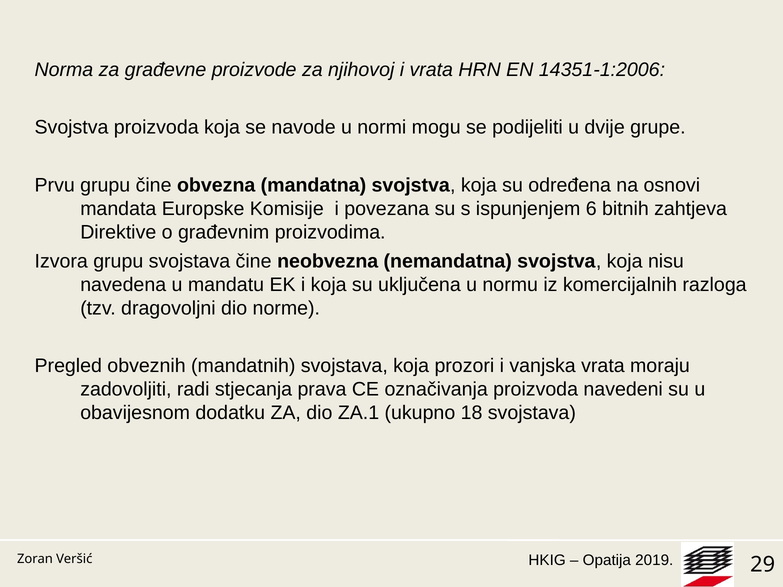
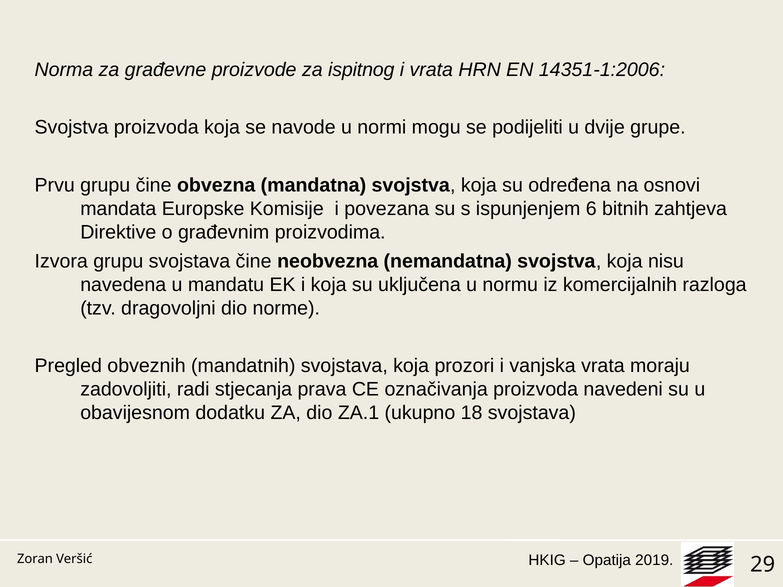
njihovoj: njihovoj -> ispitnog (361, 70)
